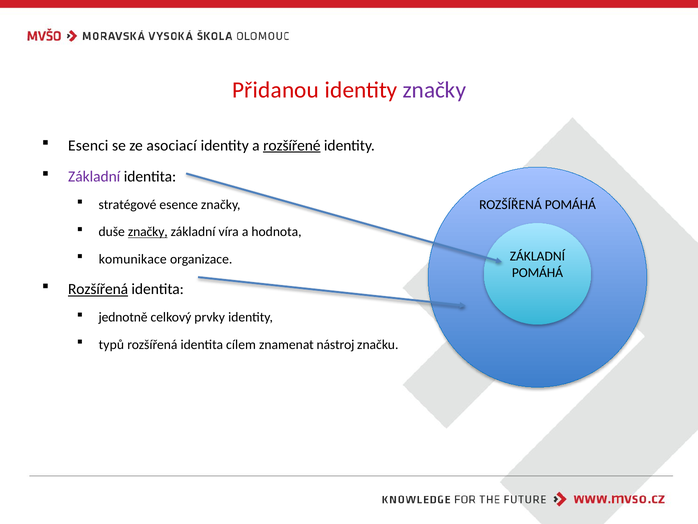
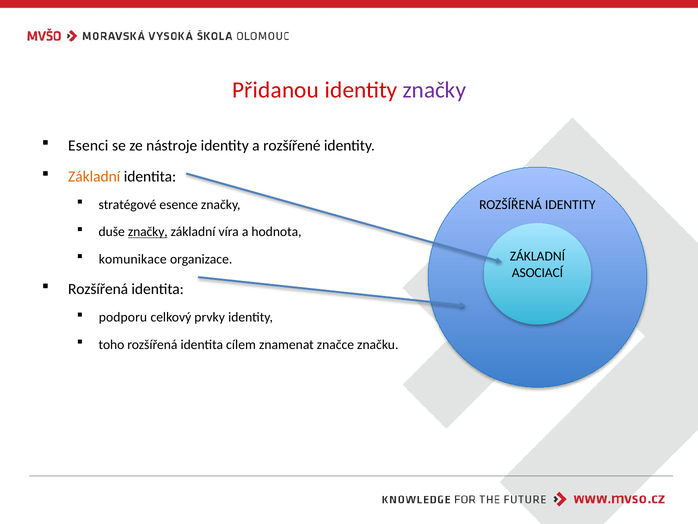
asociací: asociací -> nástroje (172, 145)
rozšířené underline: present -> none (292, 145)
Základní colour: purple -> orange (94, 176)
POMÁHÁ: POMÁHÁ -> IDENTITY (570, 205)
POMÁHÁ: POMÁHÁ -> ASOCIACÍ (537, 272)
Rozšířená underline: present -> none (98, 289)
jednotně: jednotně -> podporu (123, 317)
typů: typů -> toho (111, 344)
nástroj: nástroj -> značce (335, 344)
